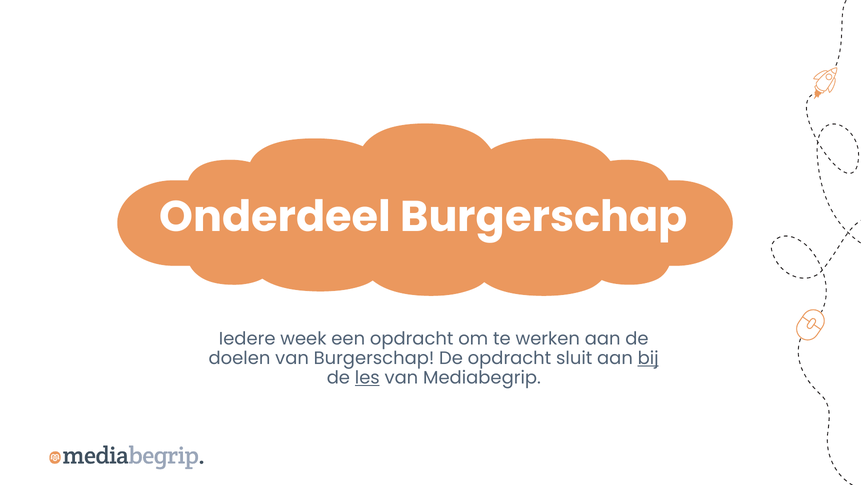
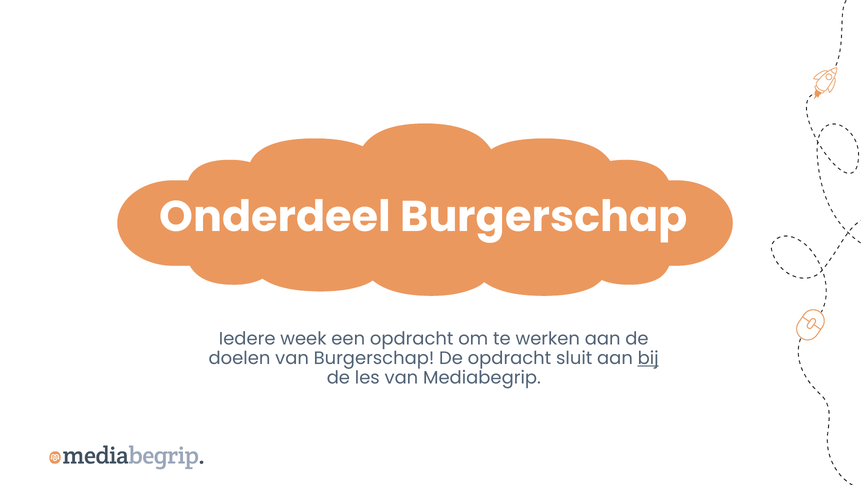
les underline: present -> none (367, 377)
